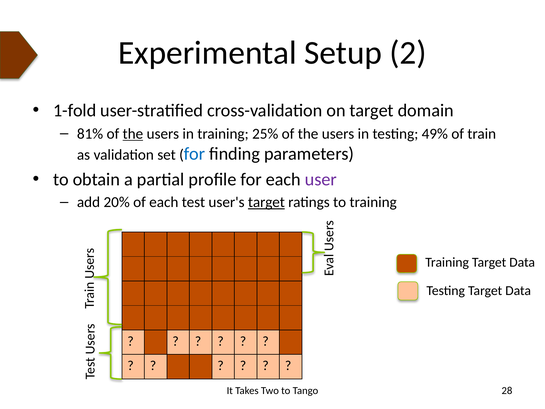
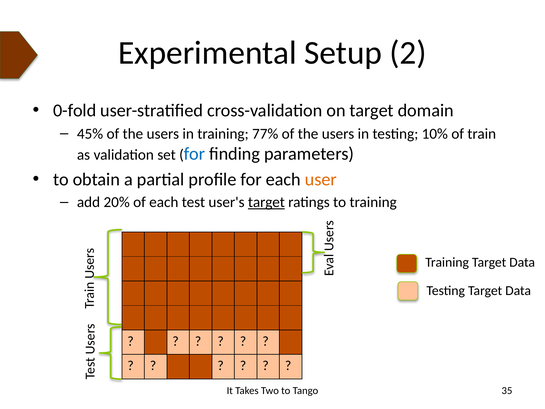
1-fold: 1-fold -> 0-fold (75, 110)
81%: 81% -> 45% (90, 134)
the underline: present -> none (133, 134)
25%: 25% -> 77% (265, 134)
49%: 49% -> 10% (435, 134)
user colour: purple -> orange (321, 179)
28: 28 -> 35 (507, 390)
